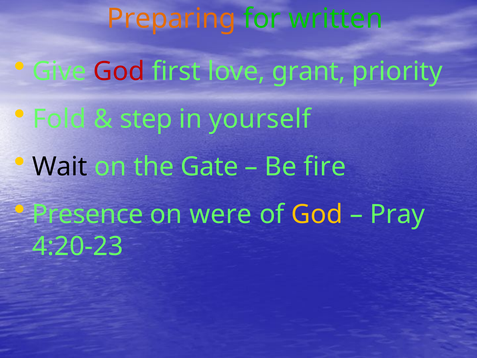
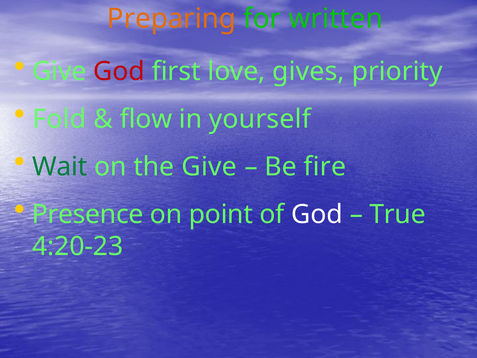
grant: grant -> gives (308, 71)
step: step -> flow (146, 119)
Wait colour: black -> green (60, 167)
the Gate: Gate -> Give (209, 167)
were: were -> point (221, 214)
God colour: yellow -> white (317, 214)
Pray: Pray -> True (398, 214)
